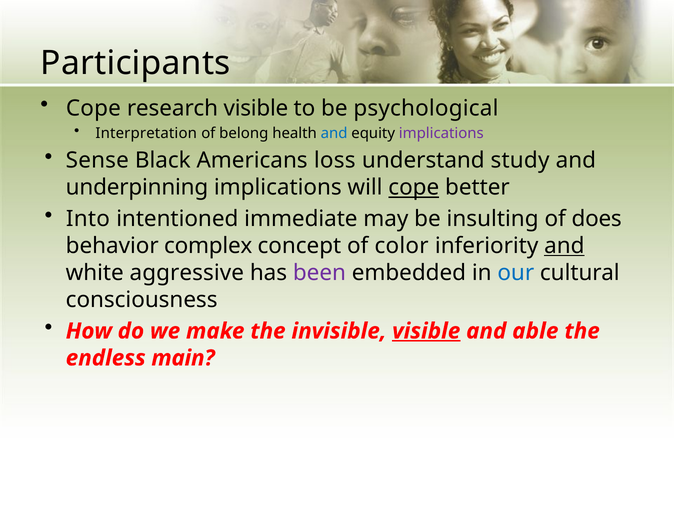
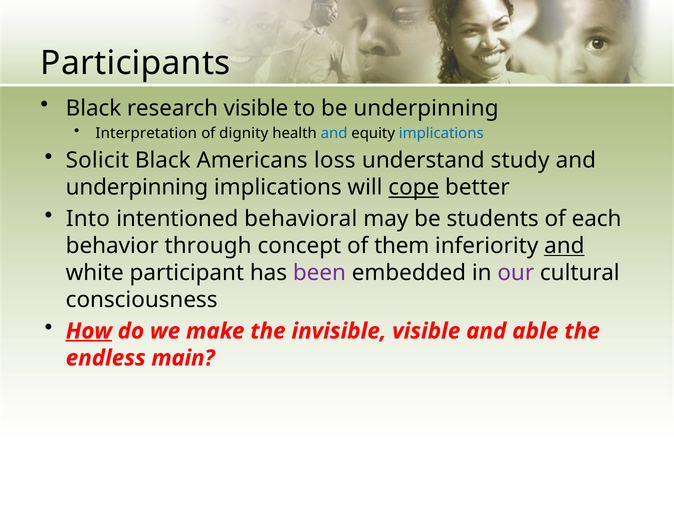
Cope: Cope -> Black (94, 108)
be psychological: psychological -> underpinning (426, 108)
belong: belong -> dignity (244, 133)
implications colour: purple -> blue (441, 133)
Sense: Sense -> Solicit (97, 161)
immediate: immediate -> behavioral (301, 219)
insulting: insulting -> students (493, 219)
does: does -> each (597, 219)
complex: complex -> through (208, 246)
color: color -> them (402, 246)
aggressive: aggressive -> participant (187, 273)
our colour: blue -> purple (516, 273)
How underline: none -> present (89, 331)
visible underline: present -> none (426, 331)
